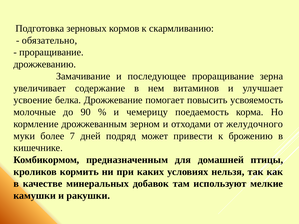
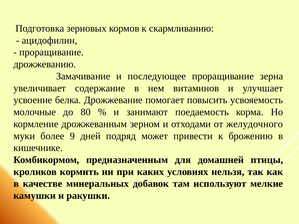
обязательно: обязательно -> ацидофилин (50, 40)
90: 90 -> 80 (86, 112)
чемерицу: чемерицу -> занимают (147, 112)
7: 7 -> 9 (72, 136)
